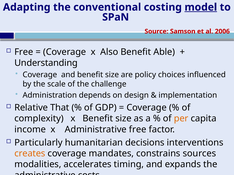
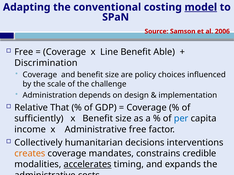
Also: Also -> Line (109, 52)
Understanding: Understanding -> Discrimination (46, 63)
complexity: complexity -> sufficiently (39, 119)
per colour: orange -> blue (181, 119)
Particularly: Particularly -> Collectively (38, 143)
sources: sources -> credible (199, 154)
accelerates underline: none -> present (88, 165)
